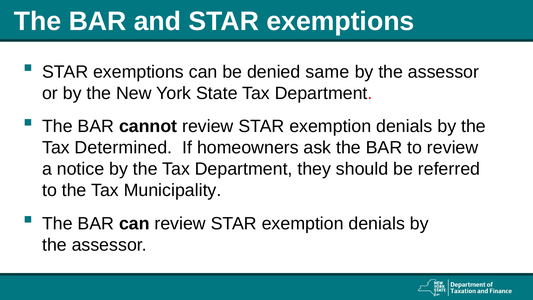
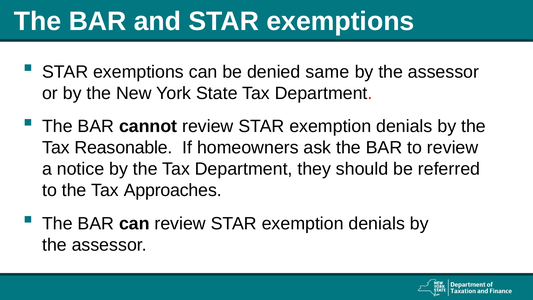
Determined: Determined -> Reasonable (124, 148)
Municipality: Municipality -> Approaches (173, 190)
